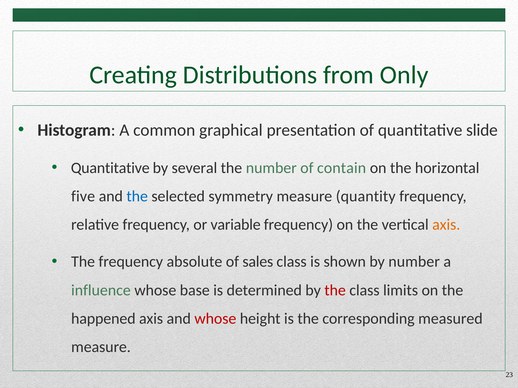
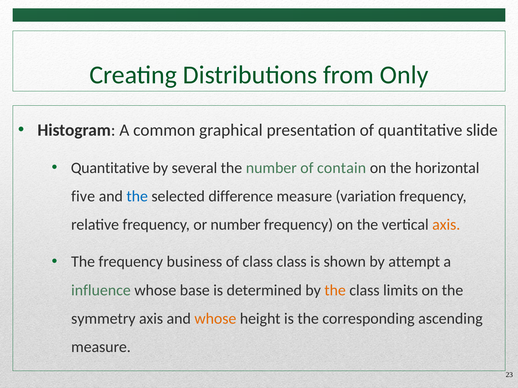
symmetry: symmetry -> difference (241, 196)
quantity: quantity -> variation (366, 196)
or variable: variable -> number (236, 225)
absolute: absolute -> business (194, 262)
of sales: sales -> class (258, 262)
by number: number -> attempt (414, 262)
the colour: red -> orange (335, 291)
happened: happened -> symmetry (103, 319)
whose colour: red -> orange (215, 319)
measured: measured -> ascending (450, 319)
